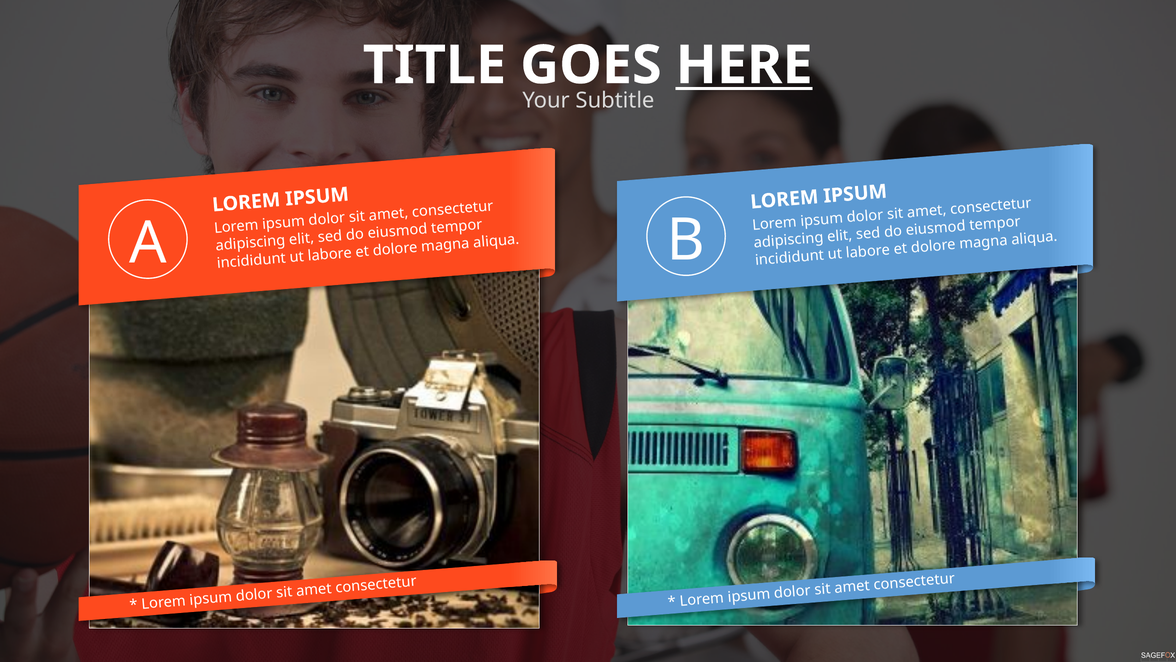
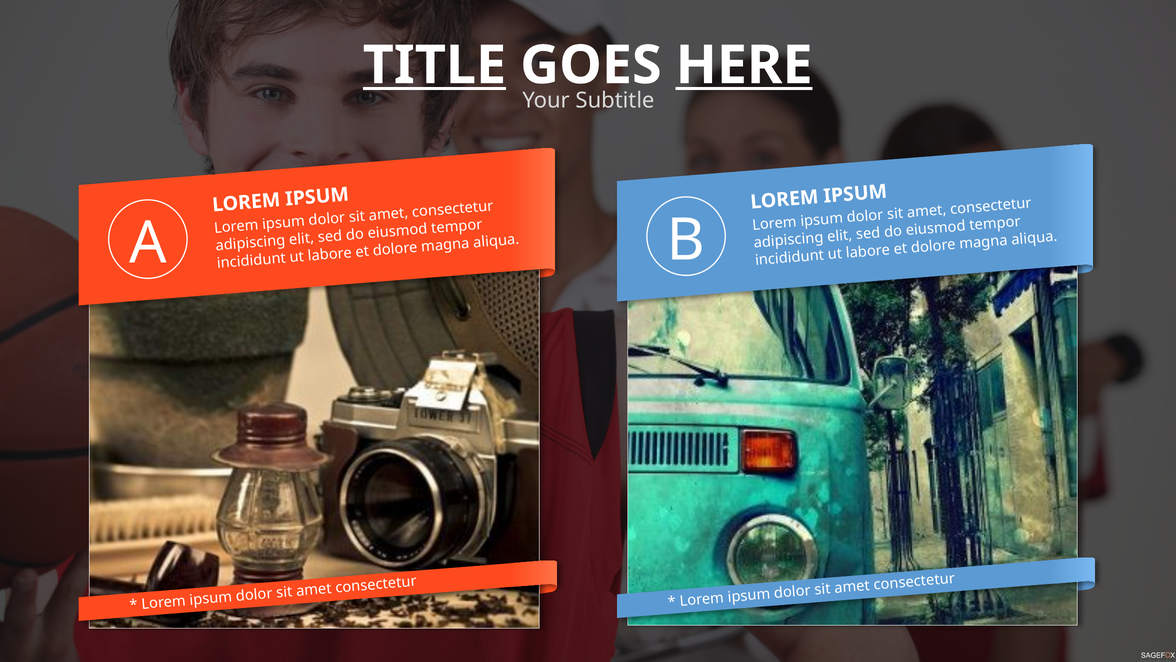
TITLE underline: none -> present (434, 65)
